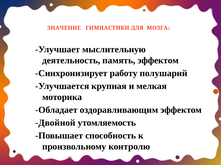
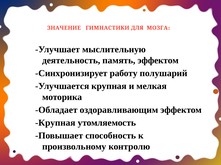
Двойной: Двойной -> Крупная (55, 123)
